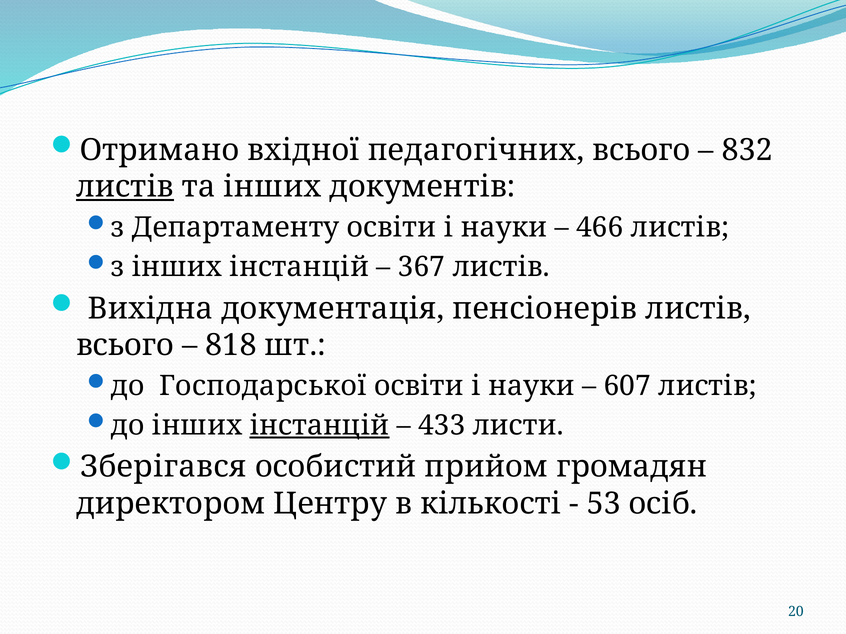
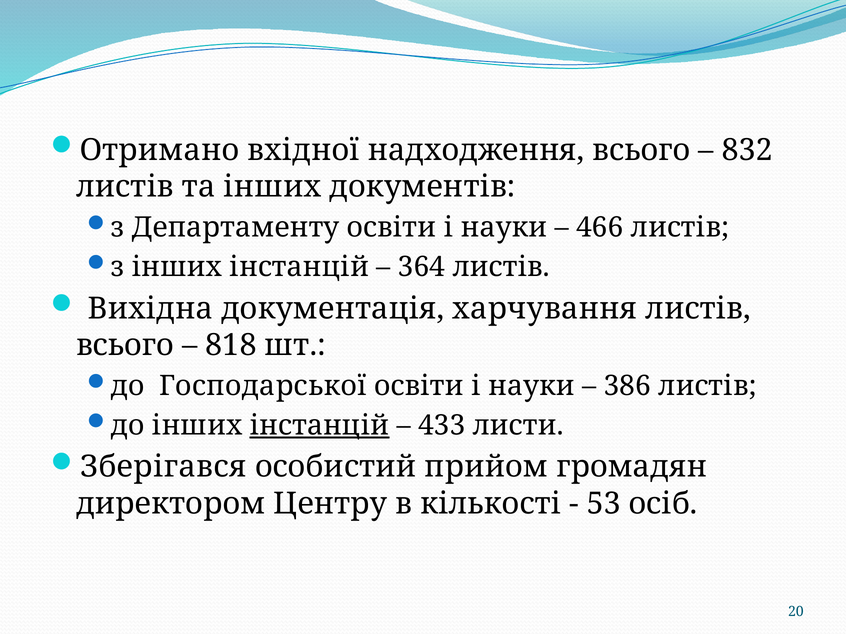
педагогічних: педагогічних -> надходження (476, 150)
листів underline: present -> none (125, 187)
367: 367 -> 364 (422, 267)
пенсіонерів: пенсіонерів -> харчування (545, 309)
607: 607 -> 386 (627, 386)
